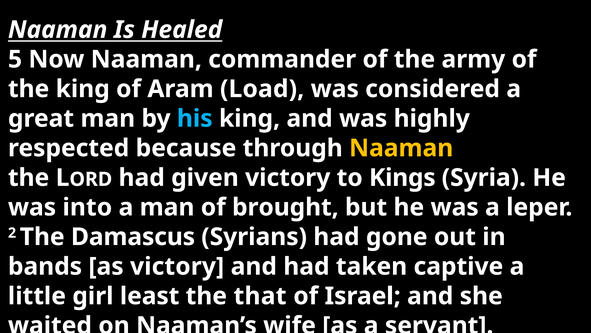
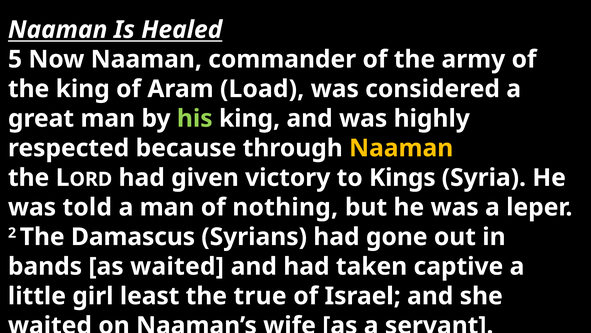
his colour: light blue -> light green (195, 118)
into: into -> told (87, 207)
brought: brought -> nothing (285, 207)
as victory: victory -> waited (177, 266)
that: that -> true (260, 296)
